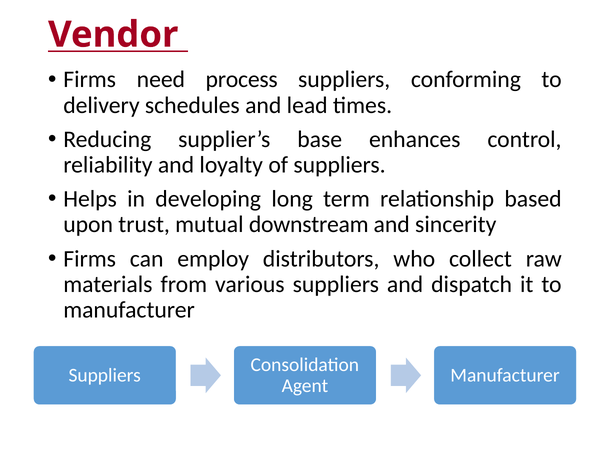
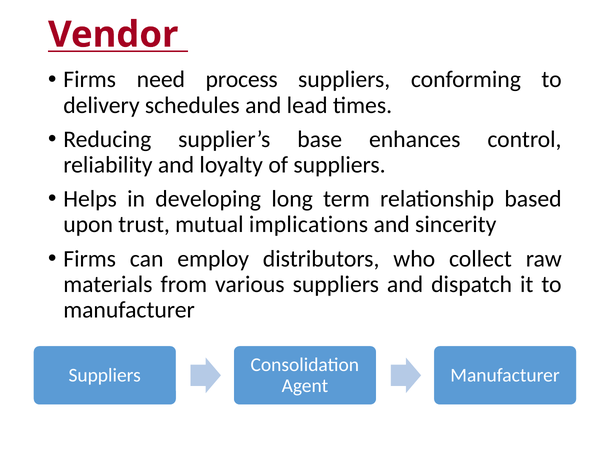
downstream: downstream -> implications (309, 224)
